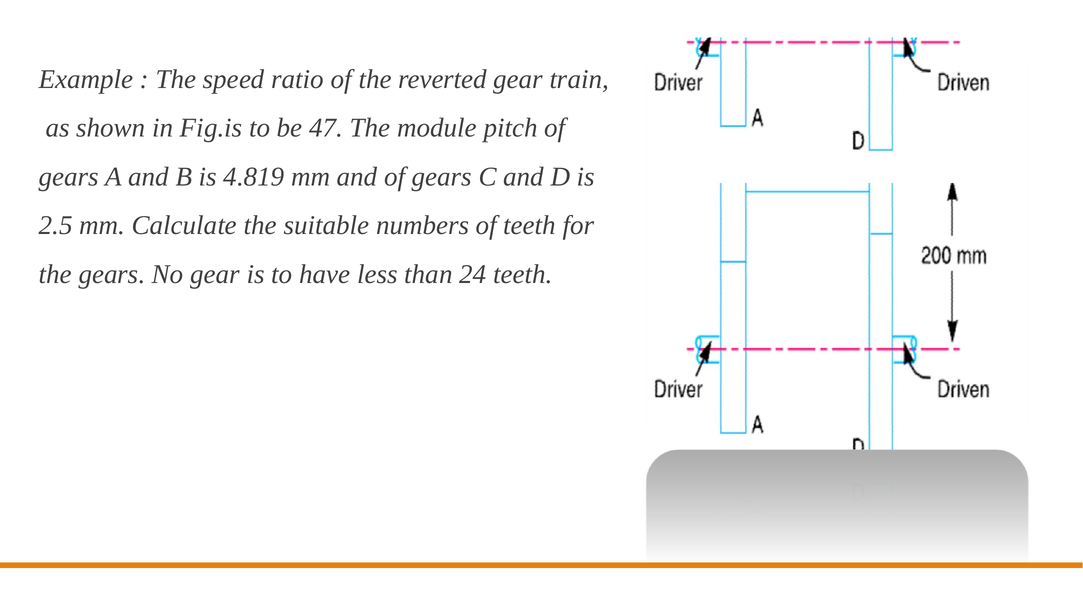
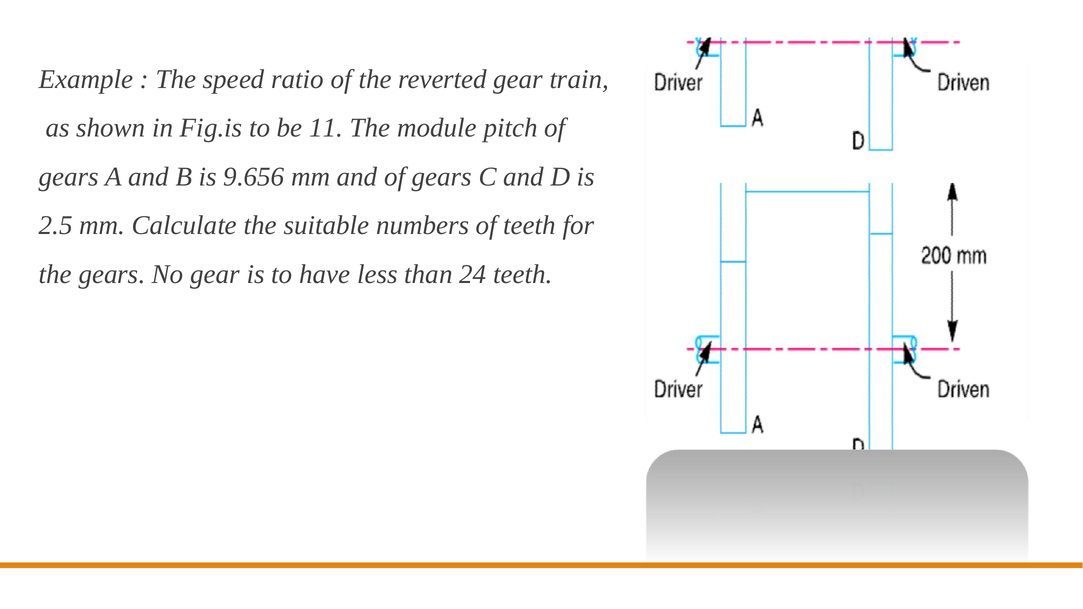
47: 47 -> 11 (326, 128)
4.819: 4.819 -> 9.656 (254, 177)
